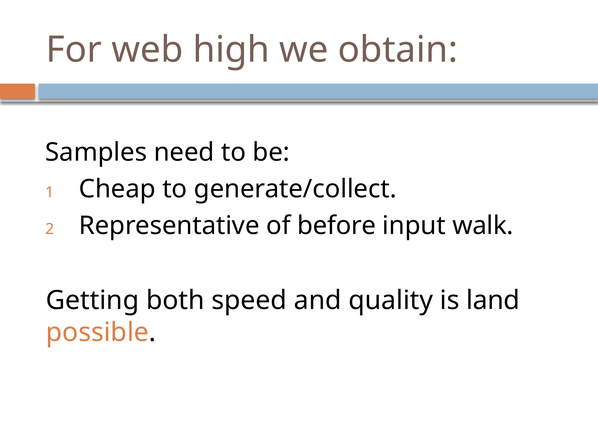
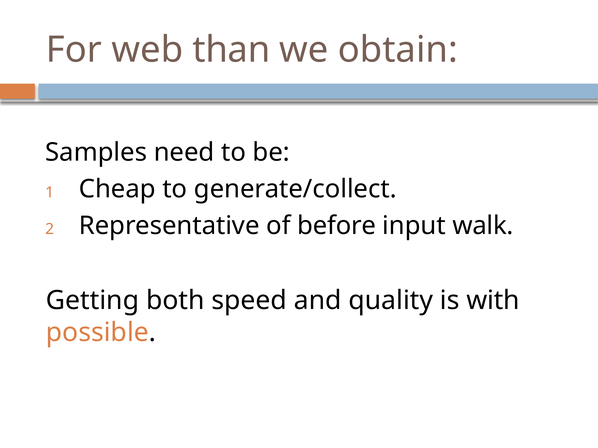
high: high -> than (231, 50)
land: land -> with (493, 301)
